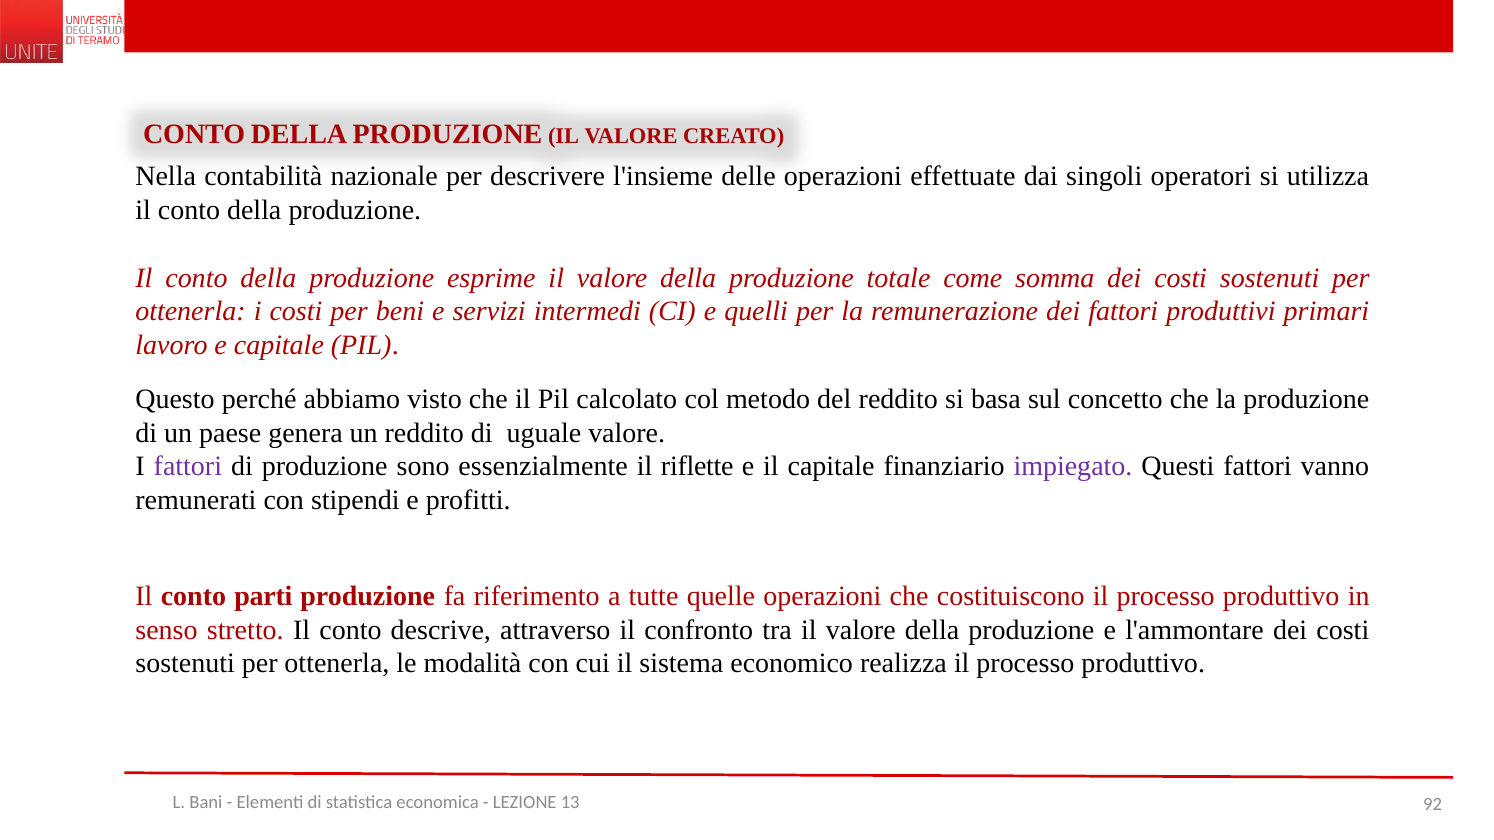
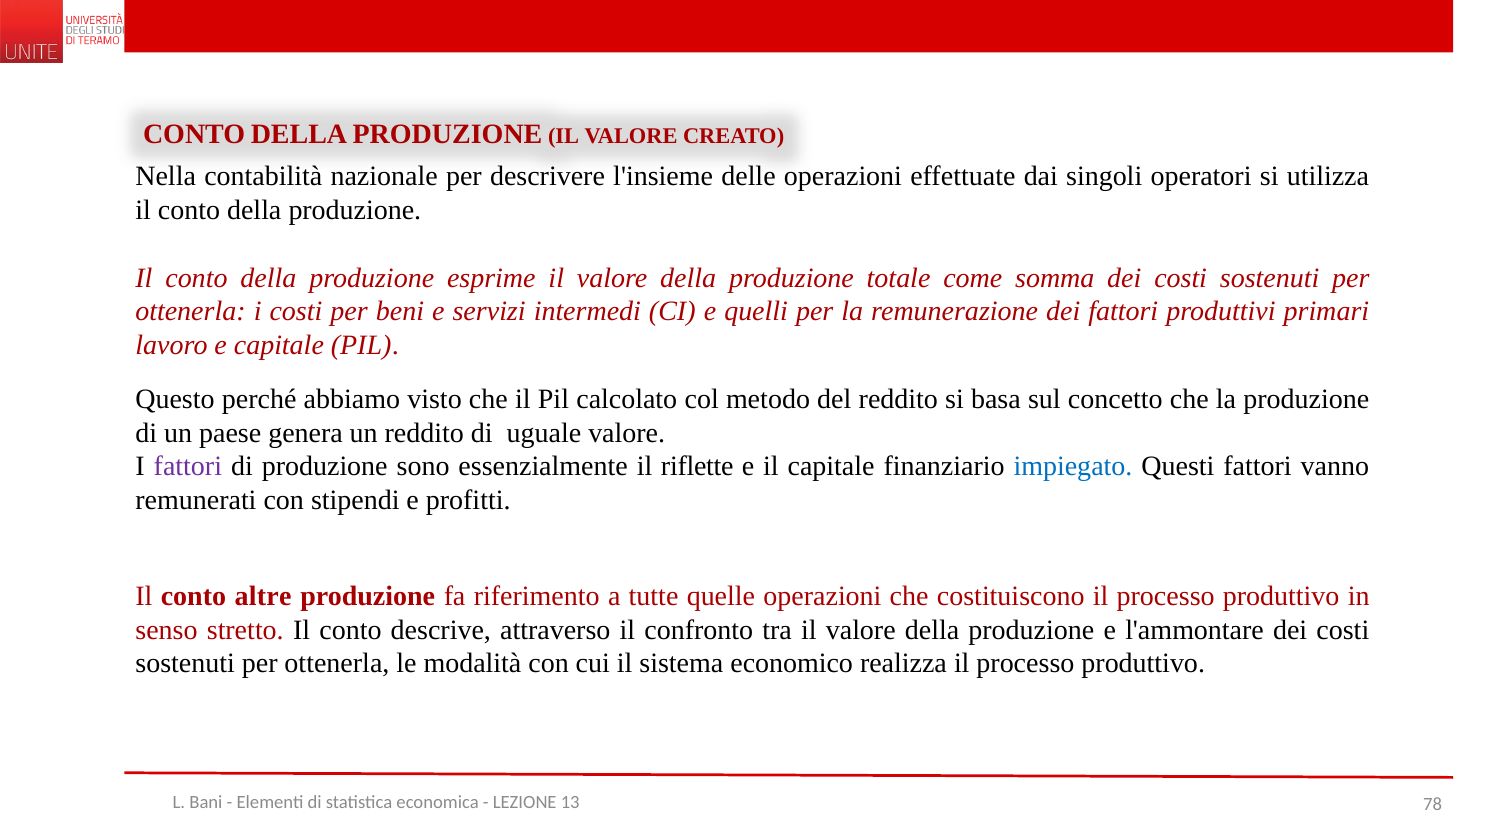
impiegato colour: purple -> blue (1073, 467)
parti: parti -> altre (263, 597)
92: 92 -> 78 (1433, 805)
